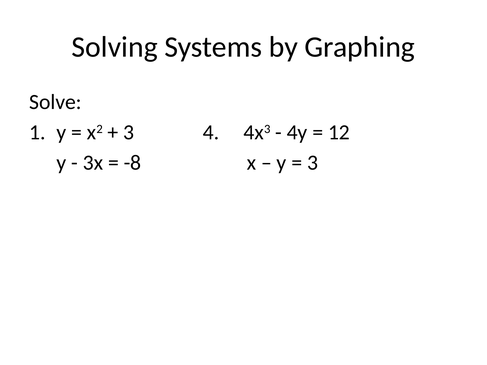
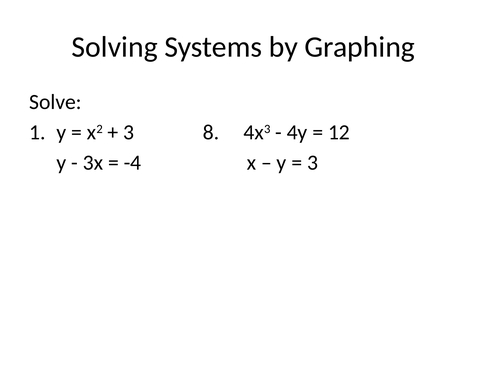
4: 4 -> 8 (211, 132)
-8: -8 -> -4 (132, 163)
